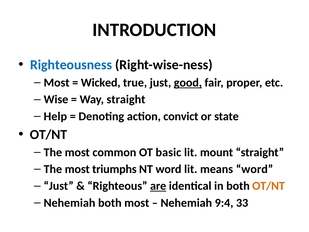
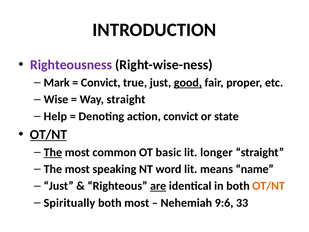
Righteousness colour: blue -> purple (71, 65)
Most: Most -> Mark (57, 83)
Wicked: Wicked -> Convict (101, 83)
OT/NT underline: none -> present (49, 134)
The underline: none -> present (53, 152)
mount: mount -> longer (216, 152)
triumphs: triumphs -> speaking (114, 169)
means word: word -> name (255, 169)
Nehemiah: Nehemiah -> Spiritually (69, 203)
9:4: 9:4 -> 9:6 (224, 203)
